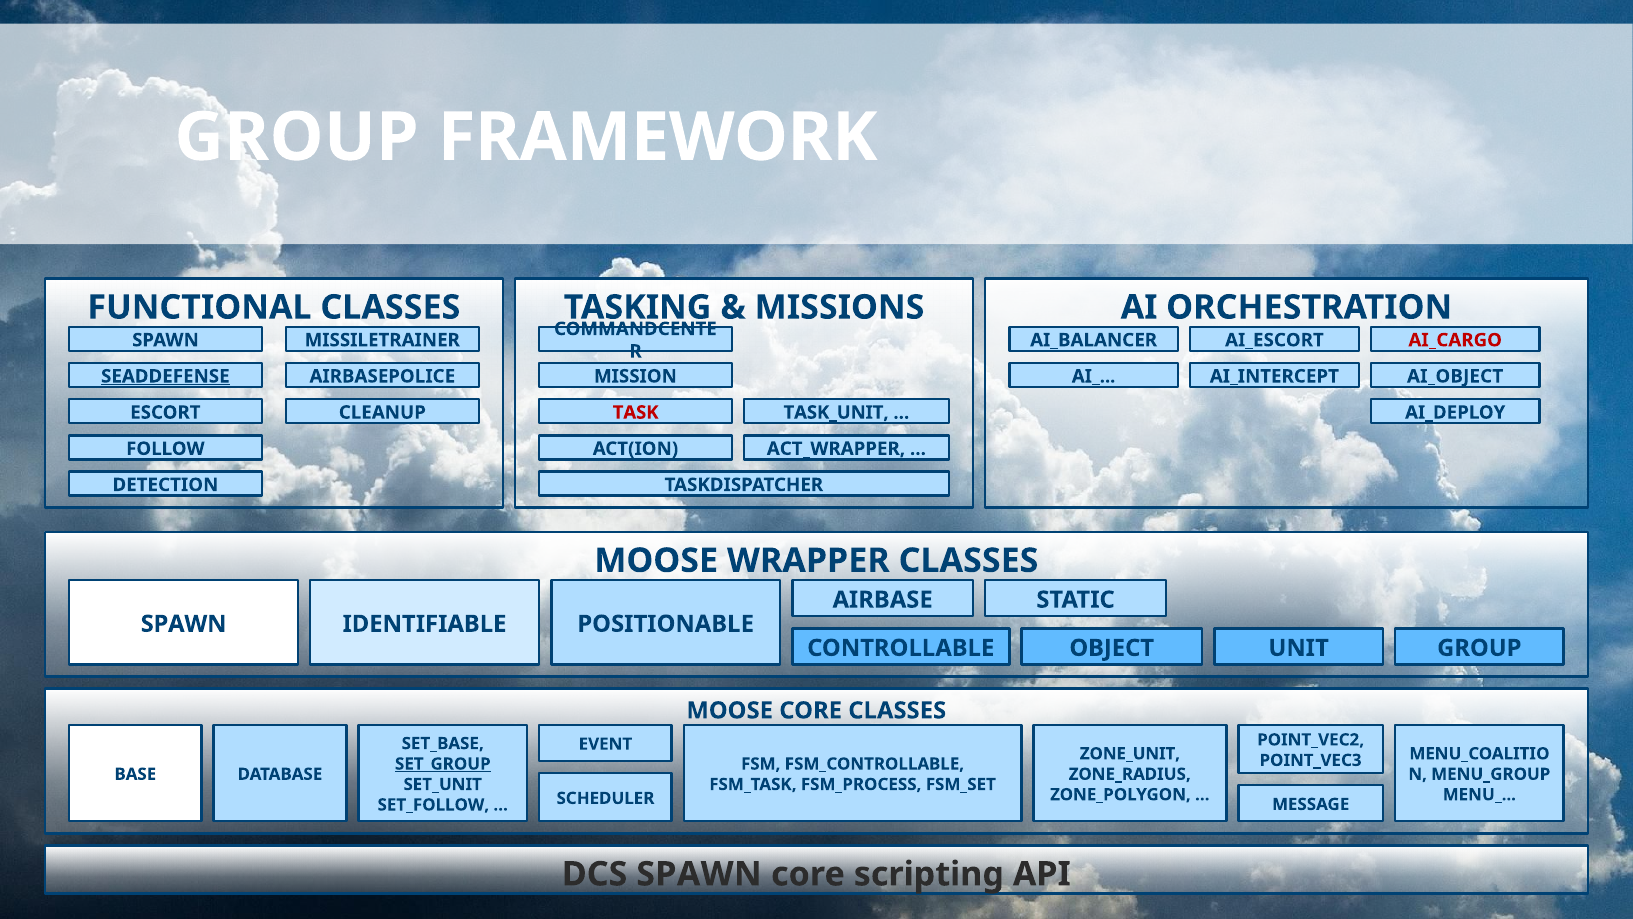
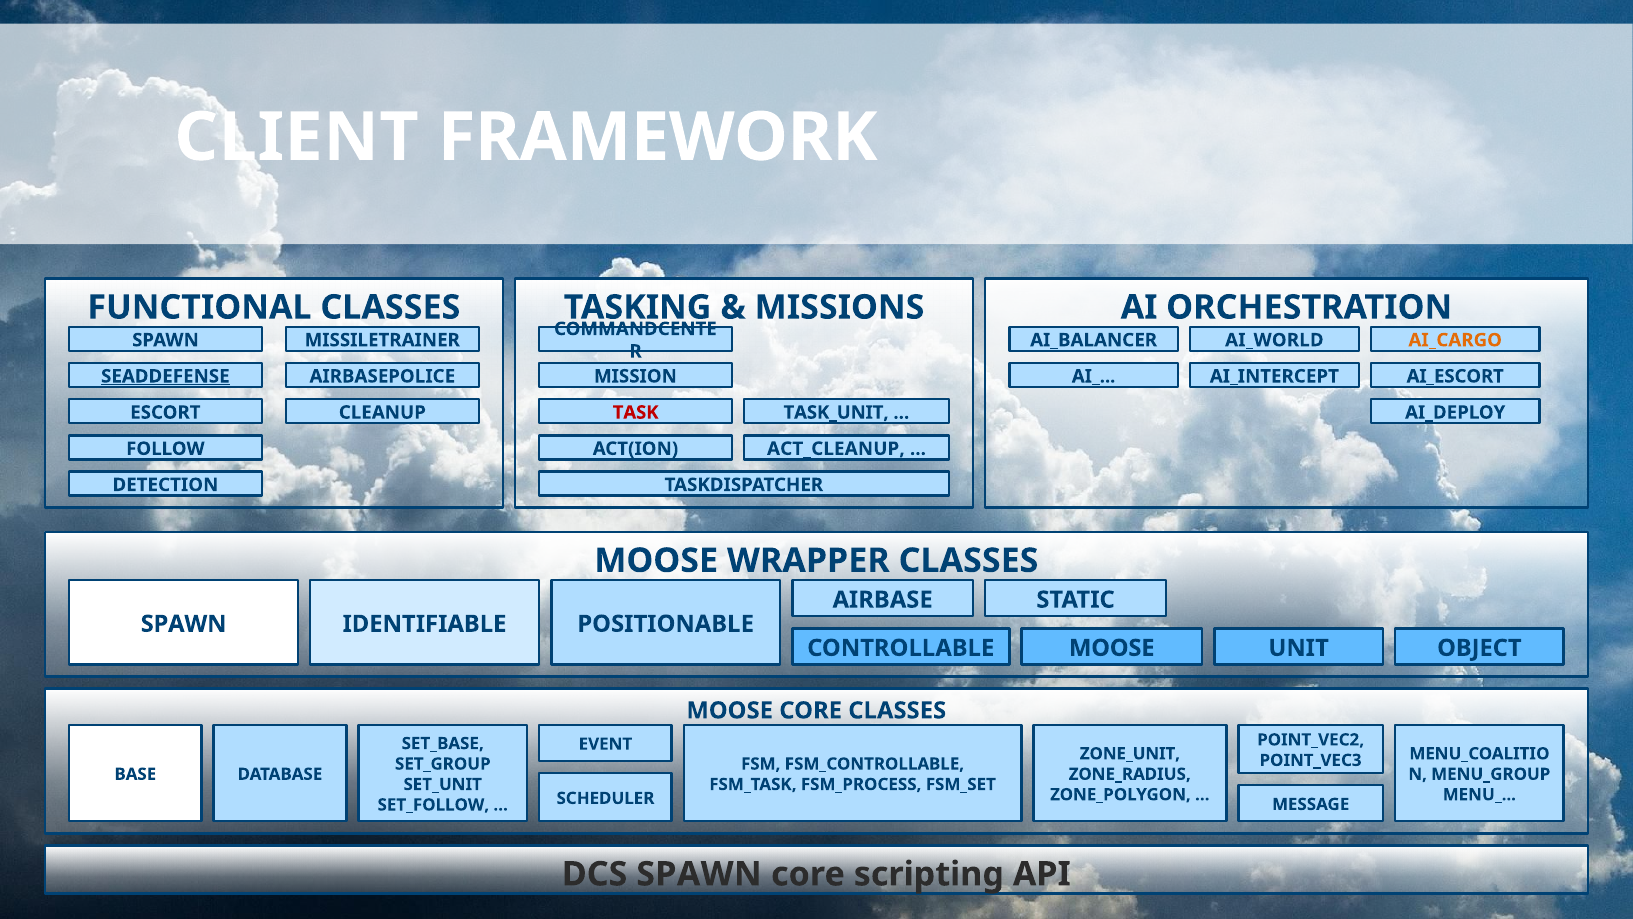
GROUP: GROUP -> CLIENT (297, 137)
AI_ESCORT: AI_ESCORT -> AI_WORLD (1274, 340)
AI_CARGO colour: red -> orange (1455, 340)
AI_OBJECT: AI_OBJECT -> AI_ESCORT (1455, 376)
ACT_WRAPPER: ACT_WRAPPER -> ACT_CLEANUP (836, 448)
OBJECT: OBJECT -> MOOSE (1112, 648)
UNIT GROUP: GROUP -> OBJECT (1479, 648)
SET_GROUP underline: present -> none (443, 764)
